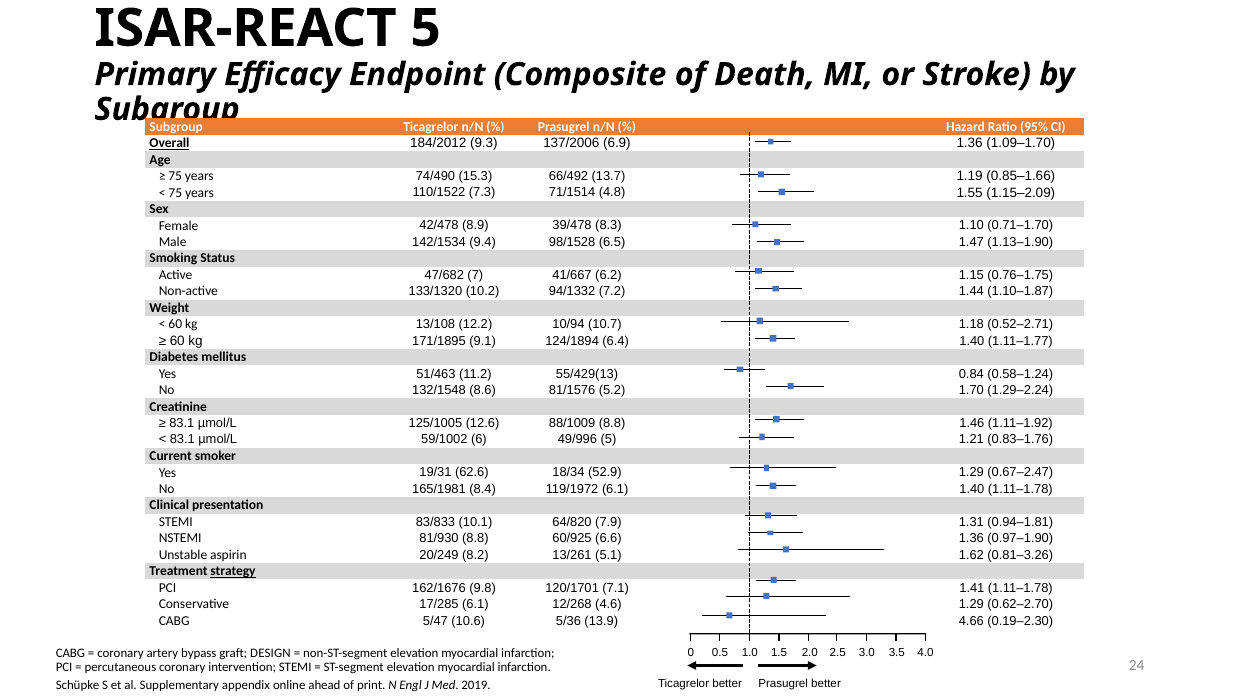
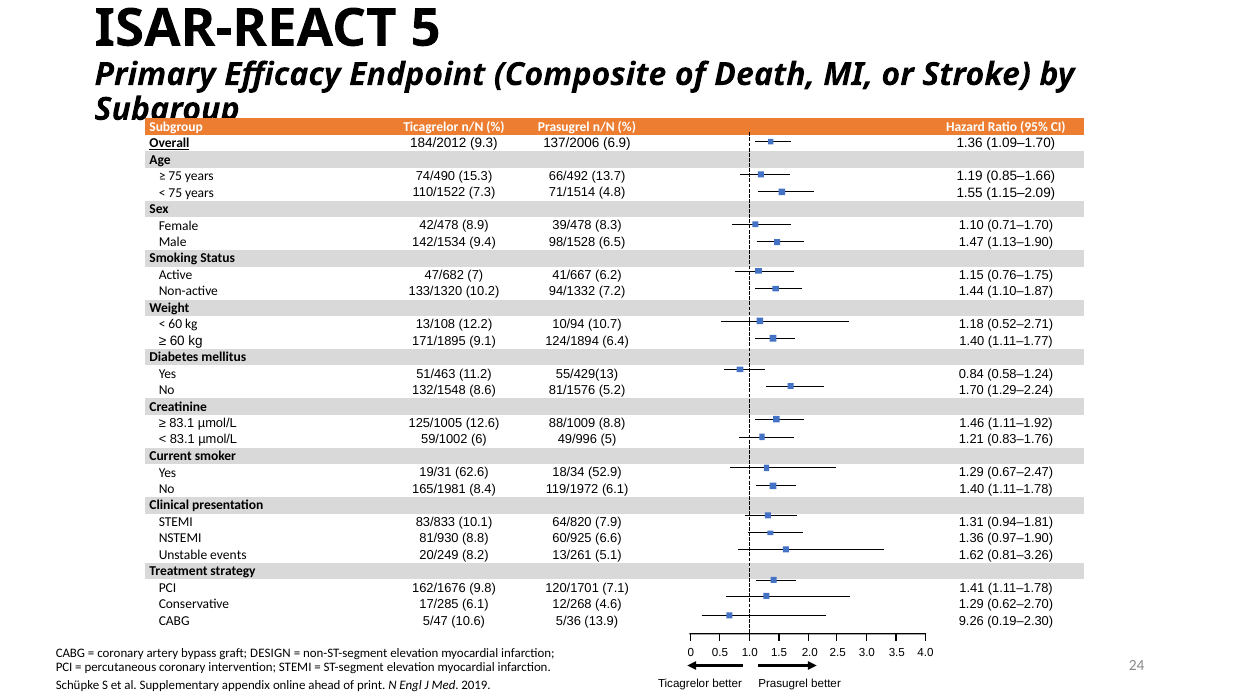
aspirin: aspirin -> events (228, 555)
strategy underline: present -> none (233, 571)
4.66: 4.66 -> 9.26 (971, 621)
